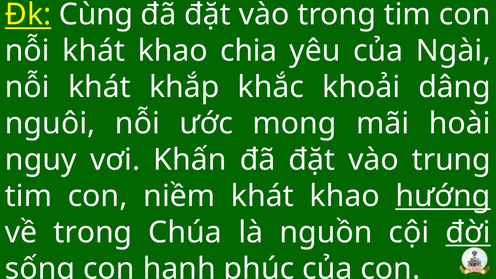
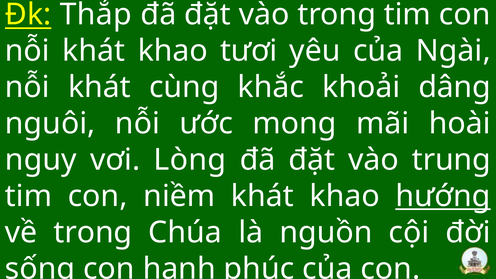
Cùng: Cùng -> Thắp (96, 14)
chia: chia -> tươi (249, 51)
khắp: khắp -> cùng (184, 87)
Khấn: Khấn -> Lòng (190, 160)
đời underline: present -> none (468, 233)
